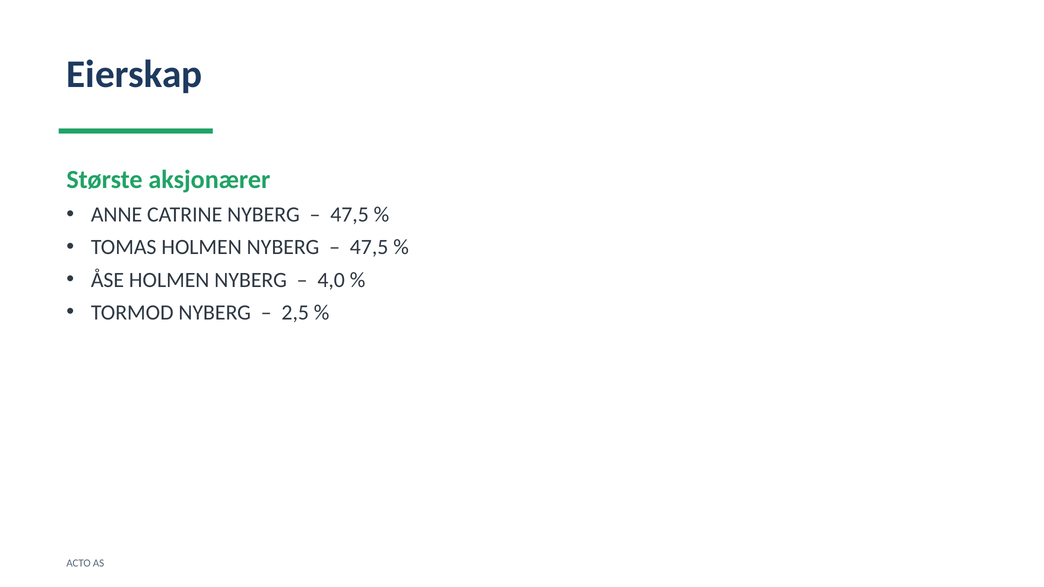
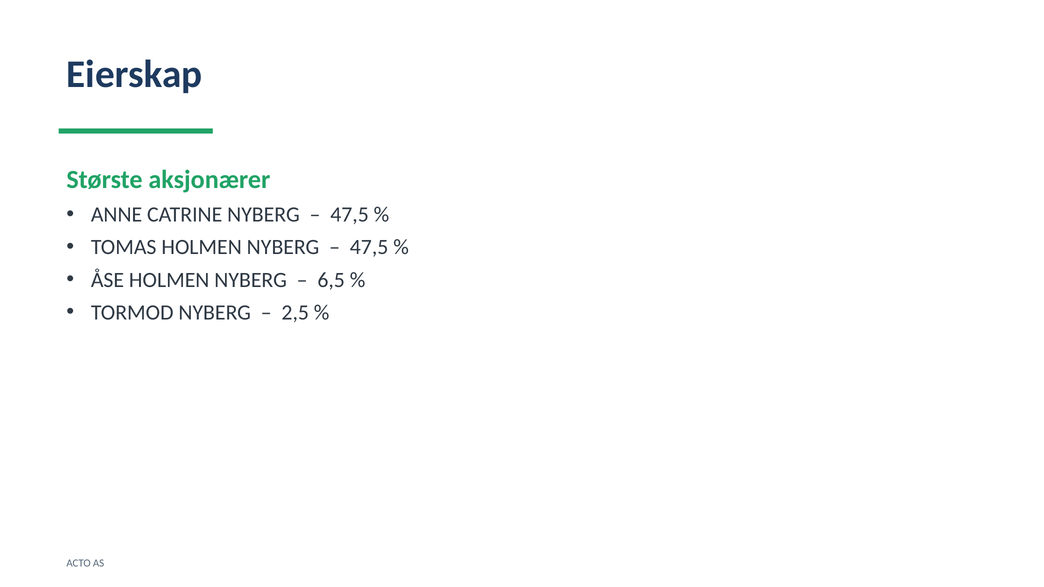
4,0: 4,0 -> 6,5 (331, 280)
